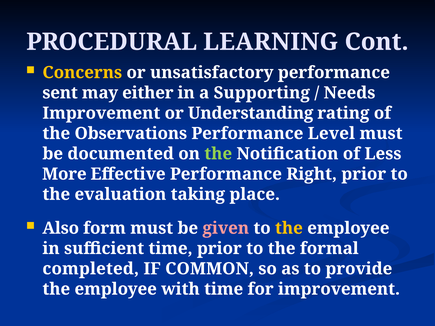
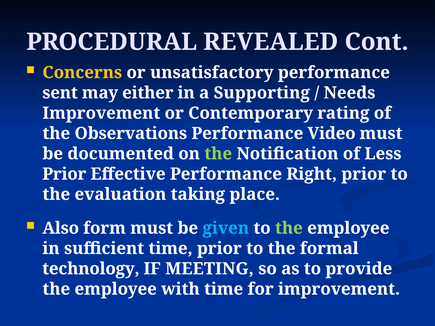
LEARNING: LEARNING -> REVEALED (271, 42)
Understanding: Understanding -> Contemporary (251, 113)
Level: Level -> Video (332, 134)
More: More -> Prior (64, 174)
given colour: pink -> light blue (226, 228)
the colour: yellow -> light green (289, 228)
completed: completed -> technology (91, 269)
COMMON: COMMON -> MEETING (209, 269)
